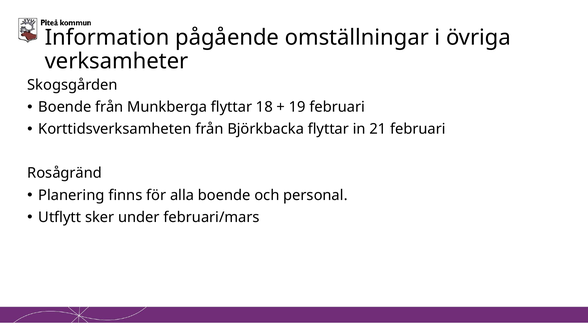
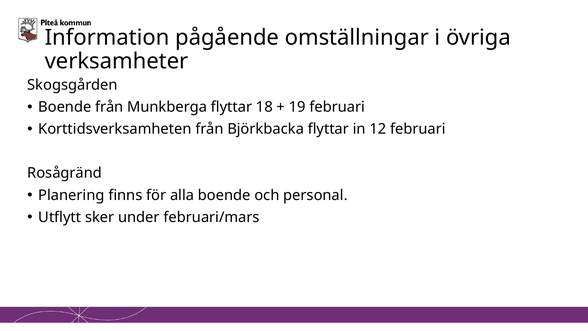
21: 21 -> 12 (378, 129)
